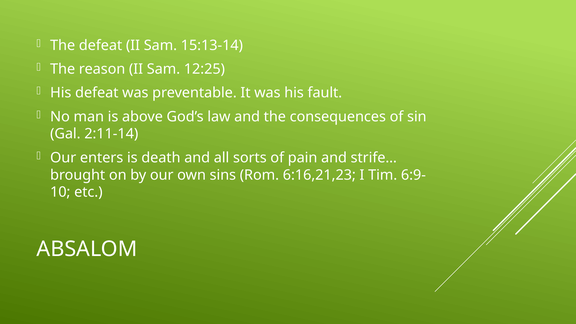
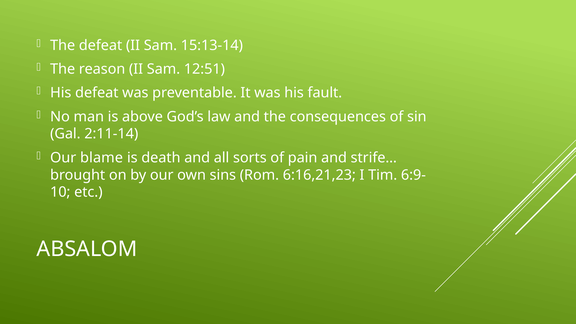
12:25: 12:25 -> 12:51 (204, 69)
enters: enters -> blame (102, 158)
